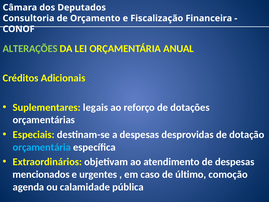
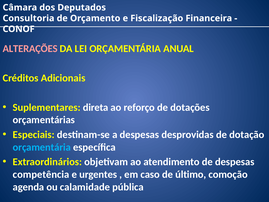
ALTERAÇÕES colour: light green -> pink (30, 49)
legais: legais -> direta (96, 107)
mencionados: mencionados -> competência (41, 174)
